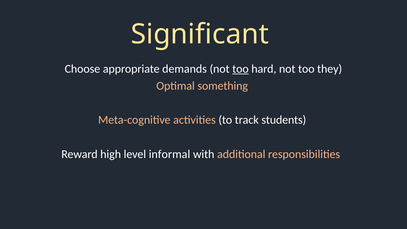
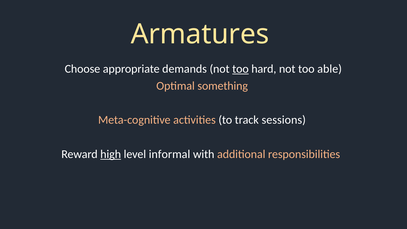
Significant: Significant -> Armatures (200, 34)
they: they -> able (330, 69)
students: students -> sessions (284, 120)
high underline: none -> present (111, 154)
